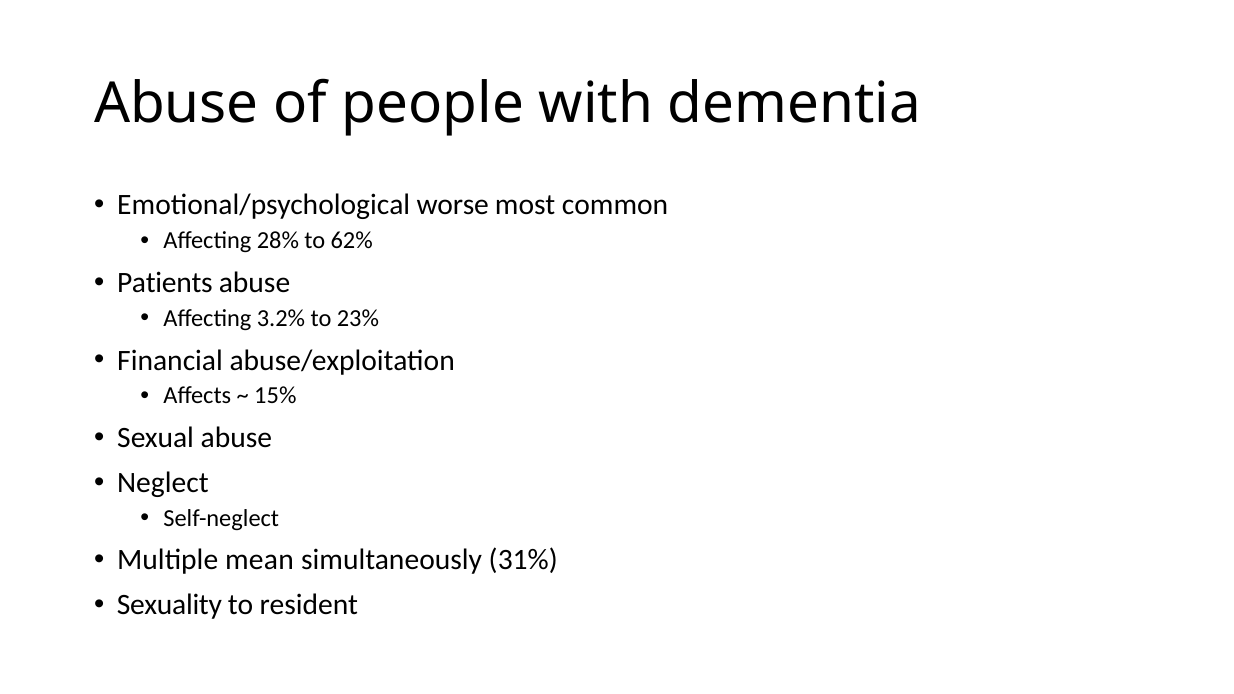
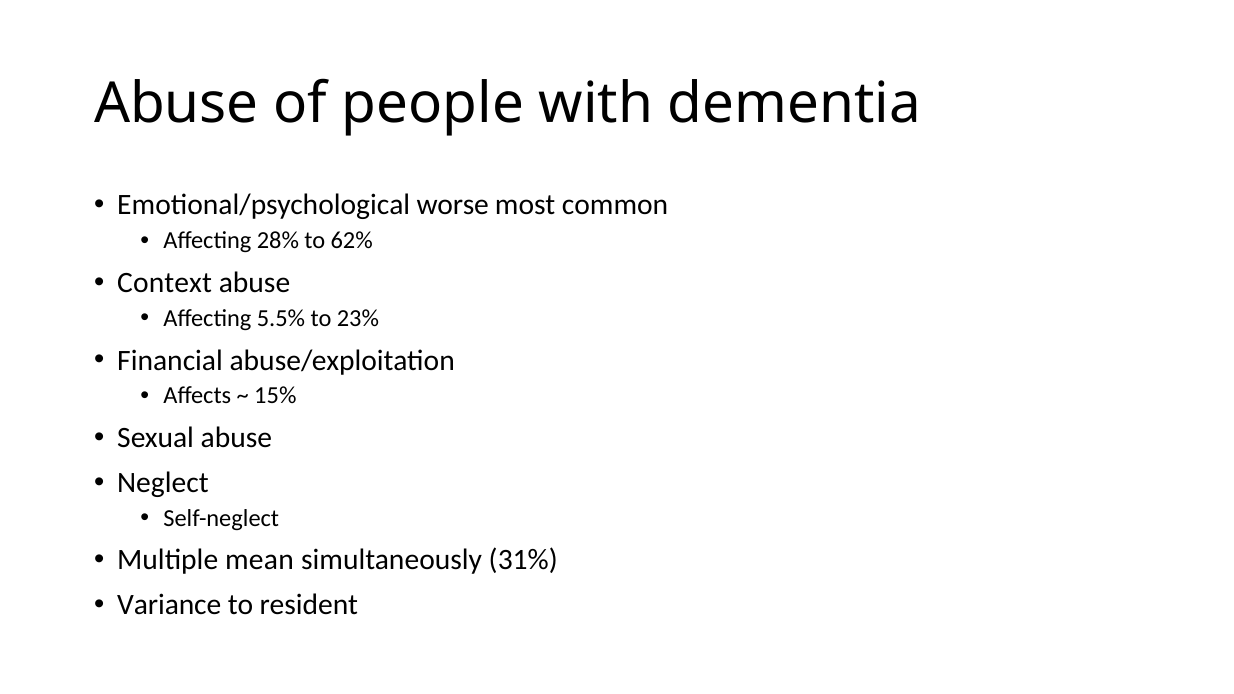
Patients: Patients -> Context (165, 283)
3.2%: 3.2% -> 5.5% (281, 318)
Sexuality: Sexuality -> Variance (169, 605)
